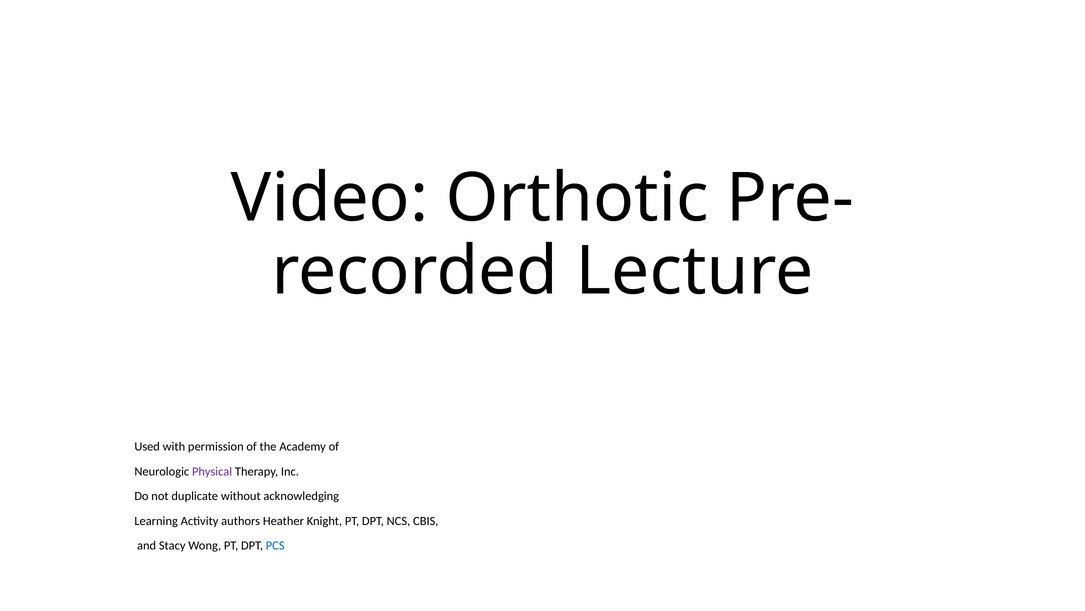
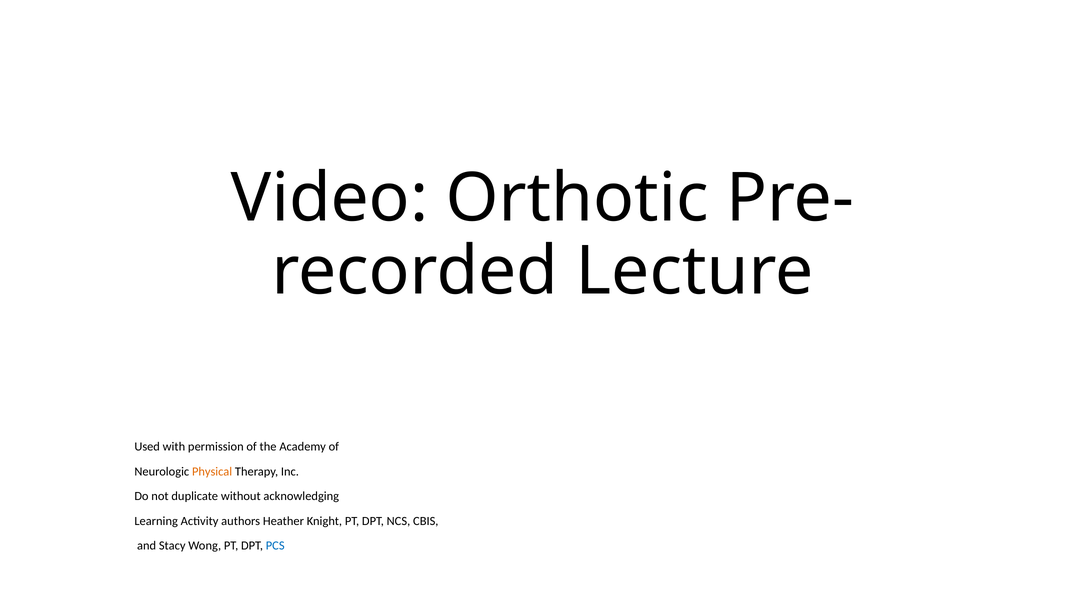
Physical colour: purple -> orange (212, 471)
